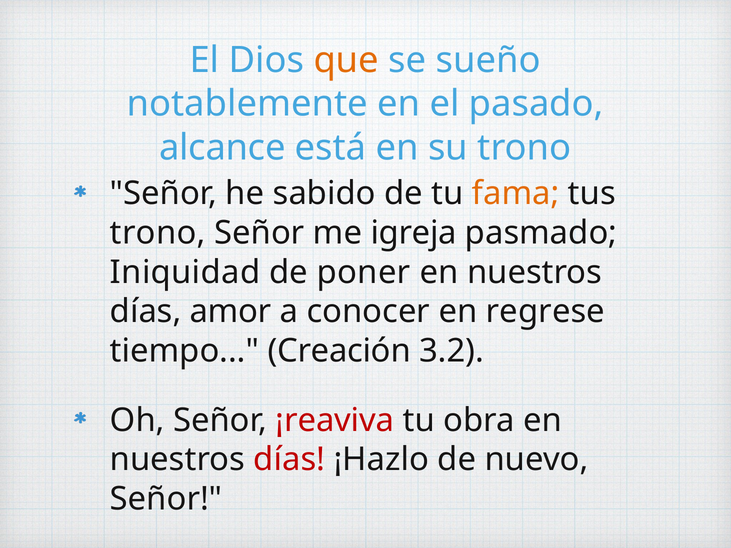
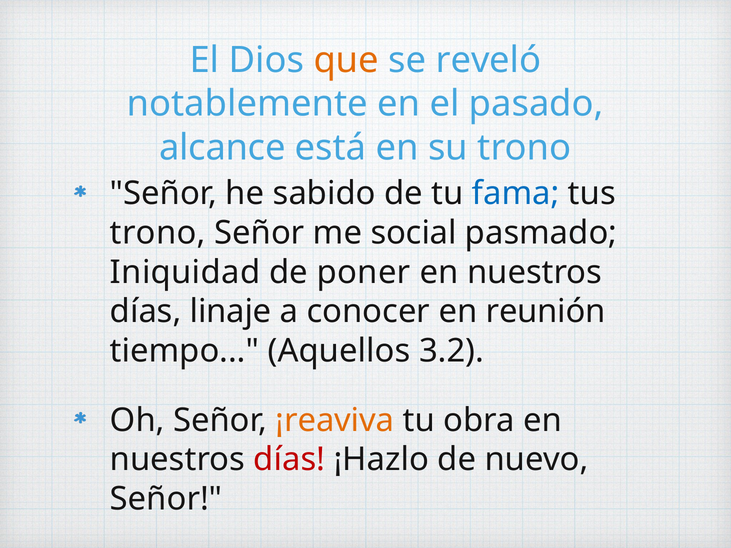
sueño: sueño -> reveló (488, 60)
fama colour: orange -> blue (516, 194)
igreja: igreja -> social (414, 233)
amor: amor -> linaje (231, 312)
regrese: regrese -> reunión (546, 312)
Creación: Creación -> Aquellos (339, 351)
¡reaviva colour: red -> orange (335, 420)
